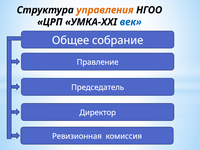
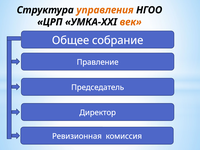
век colour: blue -> orange (131, 22)
